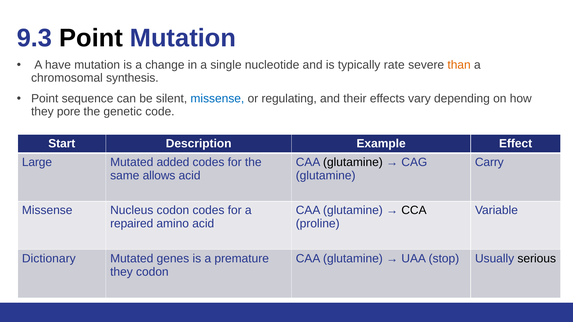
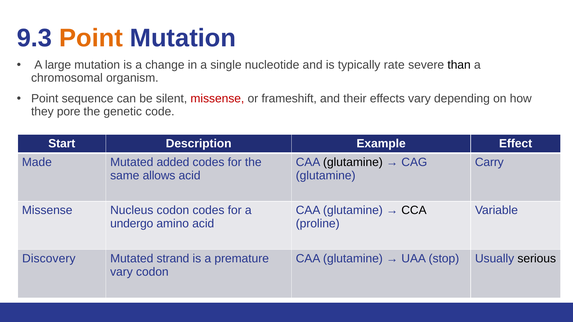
Point colour: black -> orange (91, 38)
have: have -> large (58, 65)
than colour: orange -> black (459, 65)
synthesis: synthesis -> organism (132, 78)
missense colour: blue -> red (217, 99)
regulating: regulating -> frameshift (289, 99)
Large: Large -> Made (37, 162)
repaired: repaired -> undergo (132, 224)
Dictionary: Dictionary -> Discovery (49, 259)
genes: genes -> strand (173, 259)
they: they -> vary (121, 272)
